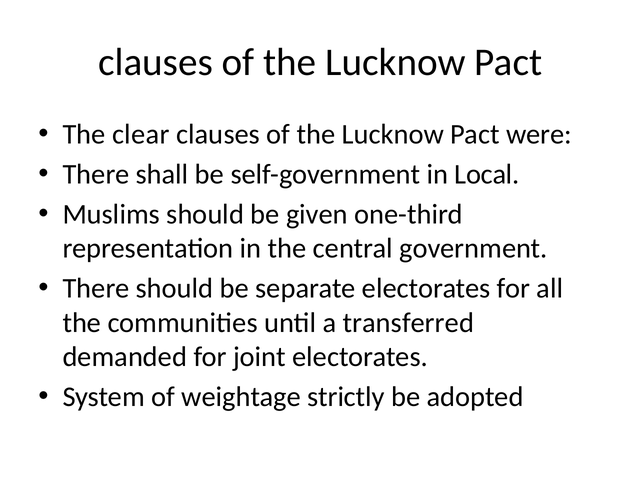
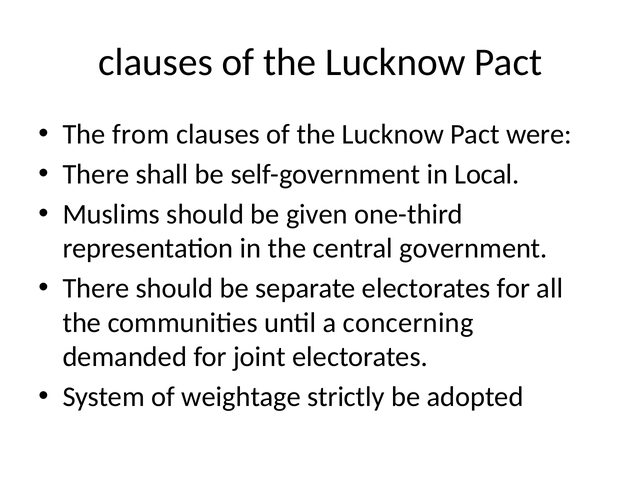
clear: clear -> from (141, 134)
transferred: transferred -> concerning (408, 323)
